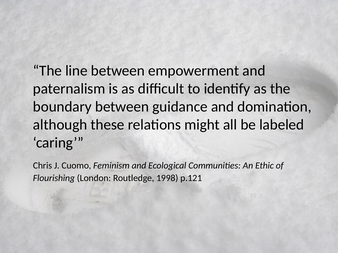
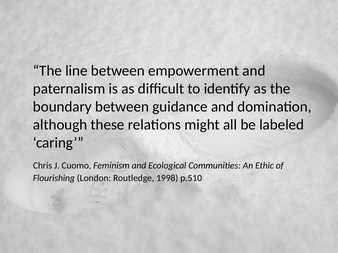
p.121: p.121 -> p.510 (191, 178)
